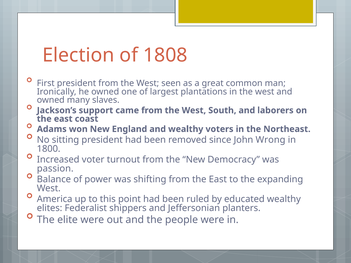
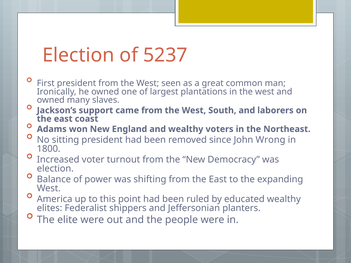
1808: 1808 -> 5237 (165, 55)
passion: passion -> election (55, 169)
